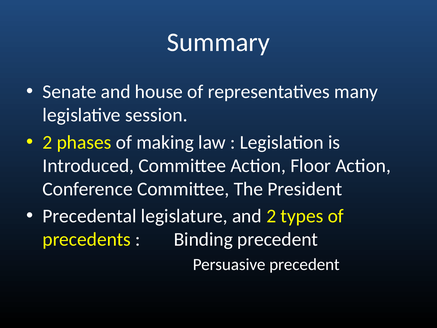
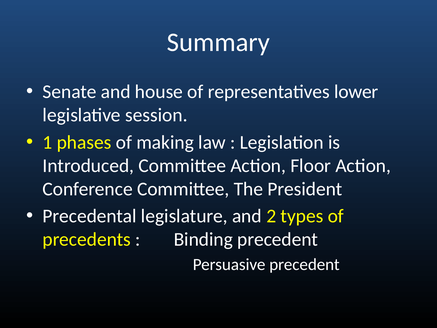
many: many -> lower (356, 92)
2: 2 -> 1 (48, 142)
